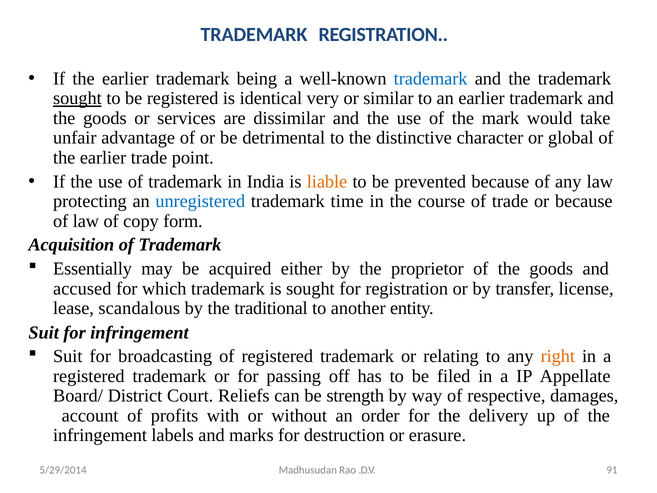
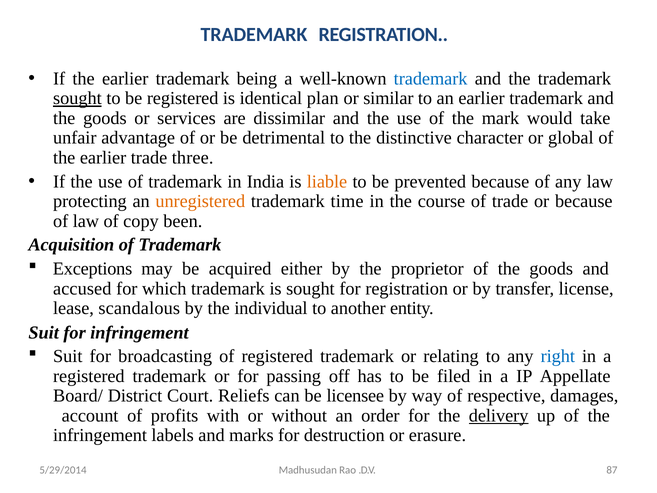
very: very -> plan (323, 98)
point: point -> three (193, 157)
unregistered colour: blue -> orange (200, 201)
form: form -> been (183, 221)
Essentially: Essentially -> Exceptions (93, 269)
traditional: traditional -> individual (271, 308)
right colour: orange -> blue (558, 356)
strength: strength -> licensee (355, 396)
delivery underline: none -> present (499, 415)
91: 91 -> 87 (612, 470)
